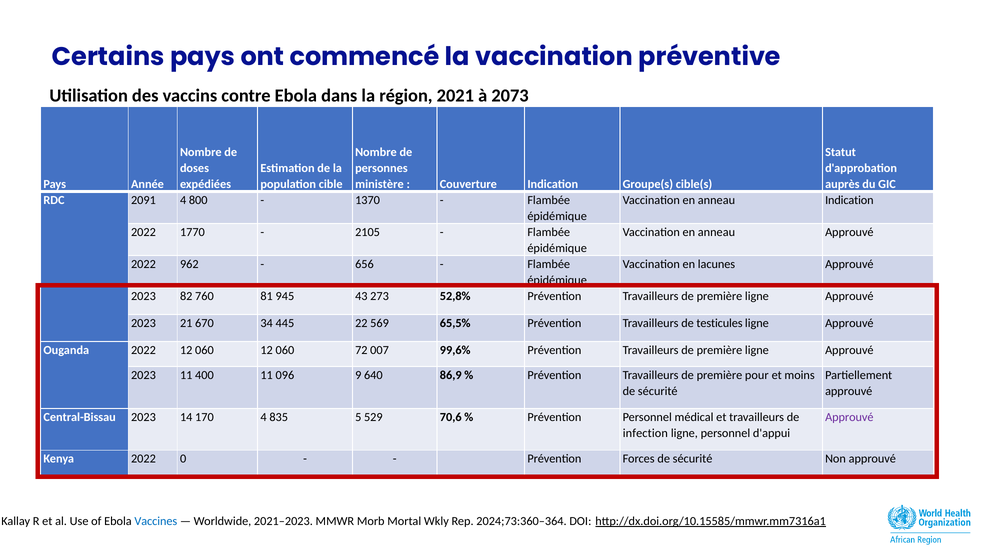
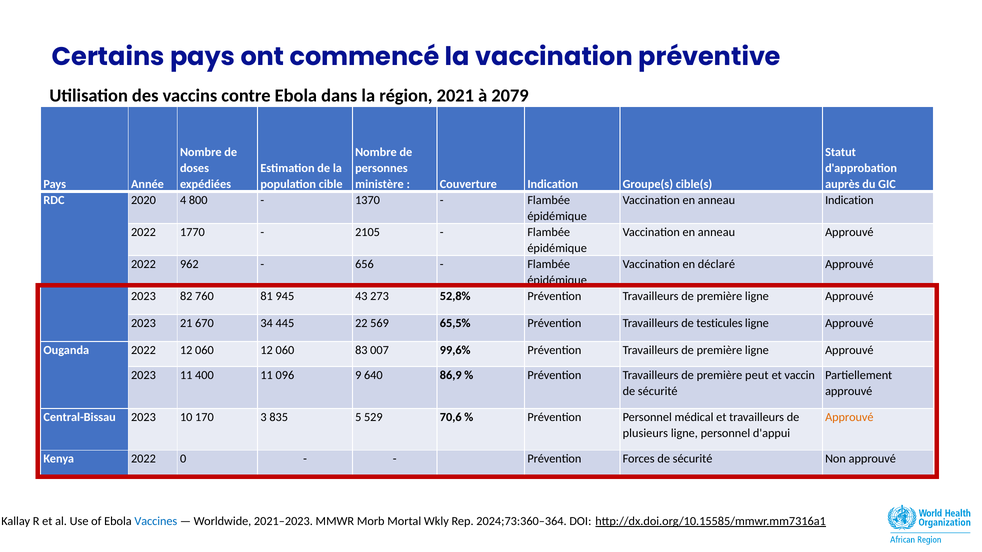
2073: 2073 -> 2079 (510, 96)
2091: 2091 -> 2020 (143, 200)
lacunes: lacunes -> déclaré (716, 264)
72: 72 -> 83 (361, 350)
pour: pour -> peut (757, 375)
moins: moins -> vaccin (800, 375)
14: 14 -> 10 (186, 417)
170 4: 4 -> 3 (264, 417)
Approuvé colour: purple -> orange (849, 417)
infection: infection -> plusieurs (645, 433)
